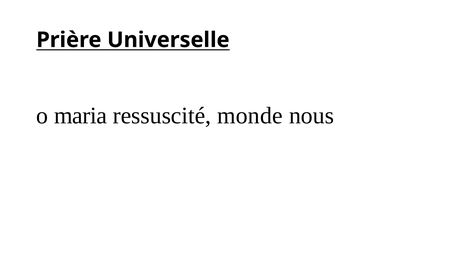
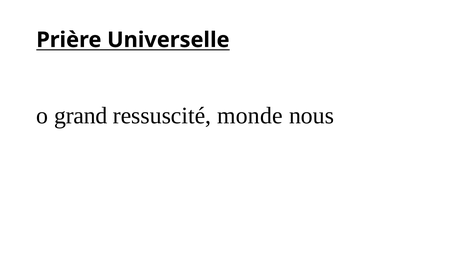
maria: maria -> grand (81, 116)
